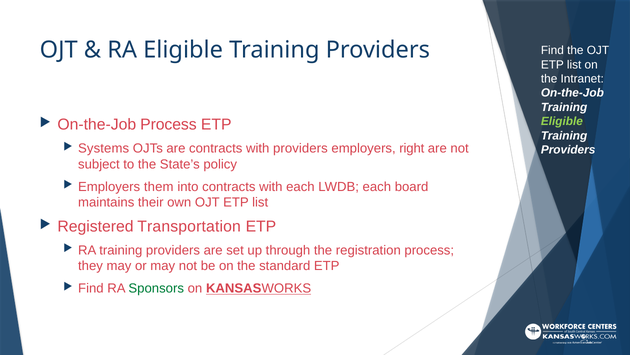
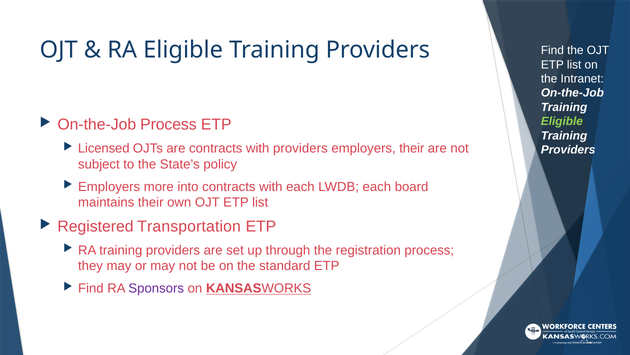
Systems: Systems -> Licensed (104, 148)
employers right: right -> their (412, 148)
them: them -> more (159, 186)
Sponsors colour: green -> purple (156, 288)
